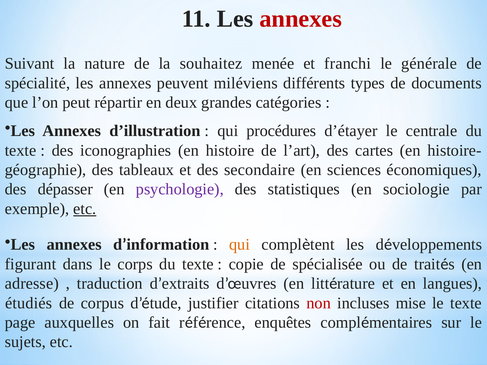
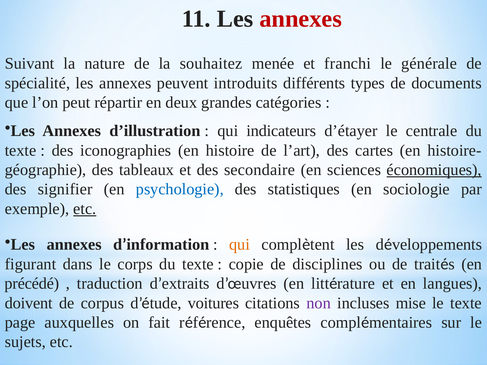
miléviens: miléviens -> introduits (246, 83)
procédures: procédures -> indicateurs (281, 131)
économiques underline: none -> present (434, 170)
dépasser: dépasser -> signifier (65, 189)
psychologie colour: purple -> blue (180, 189)
spécialisée: spécialisée -> disciplines (328, 264)
adresse: adresse -> précédé (32, 284)
étudiés: étudiés -> doivent (29, 303)
justifier: justifier -> voitures (213, 303)
non colour: red -> purple (319, 303)
